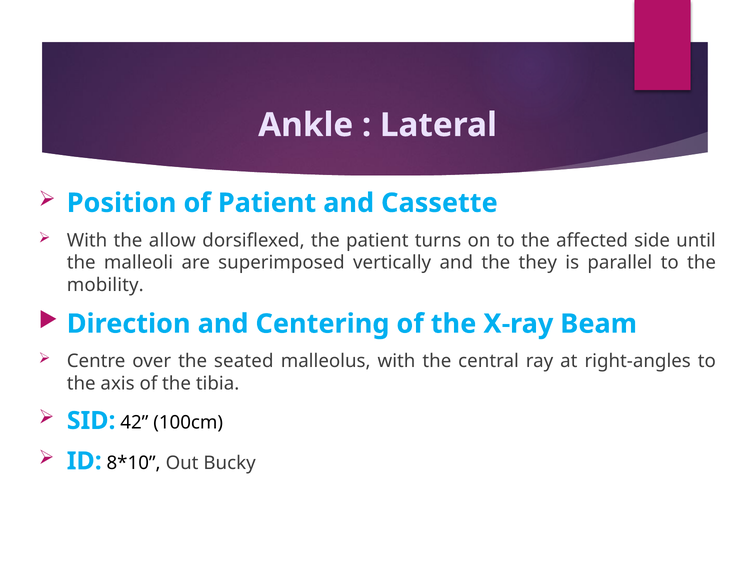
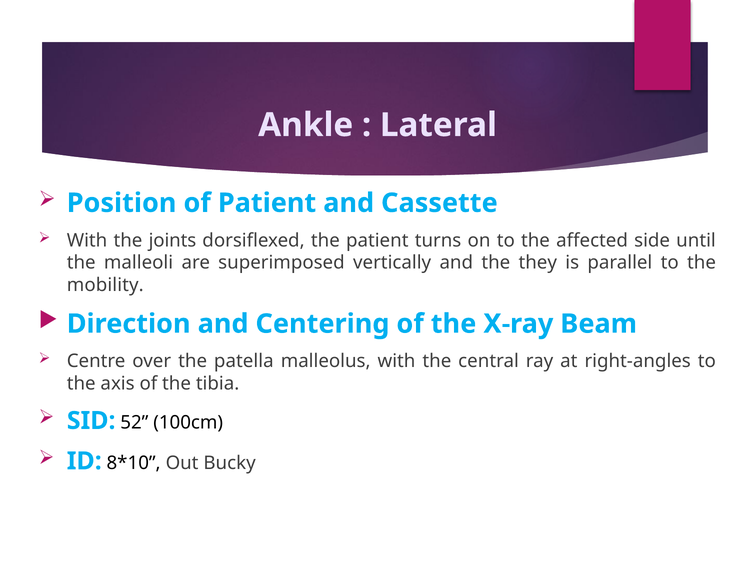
allow: allow -> joints (172, 240)
seated: seated -> patella (244, 361)
42: 42 -> 52 (134, 423)
